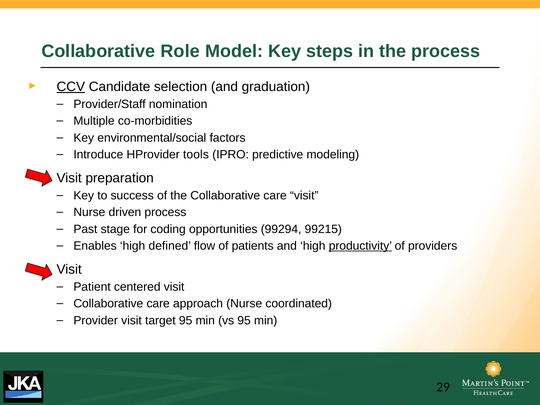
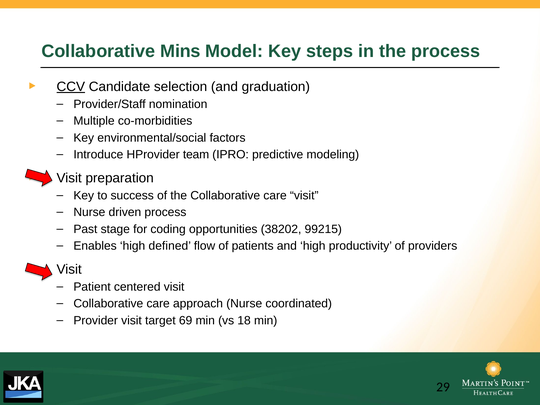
Role: Role -> Mins (180, 51)
tools: tools -> team (196, 155)
99294: 99294 -> 38202 (281, 229)
productivity underline: present -> none (360, 246)
target 95: 95 -> 69 (186, 320)
vs 95: 95 -> 18 (244, 320)
